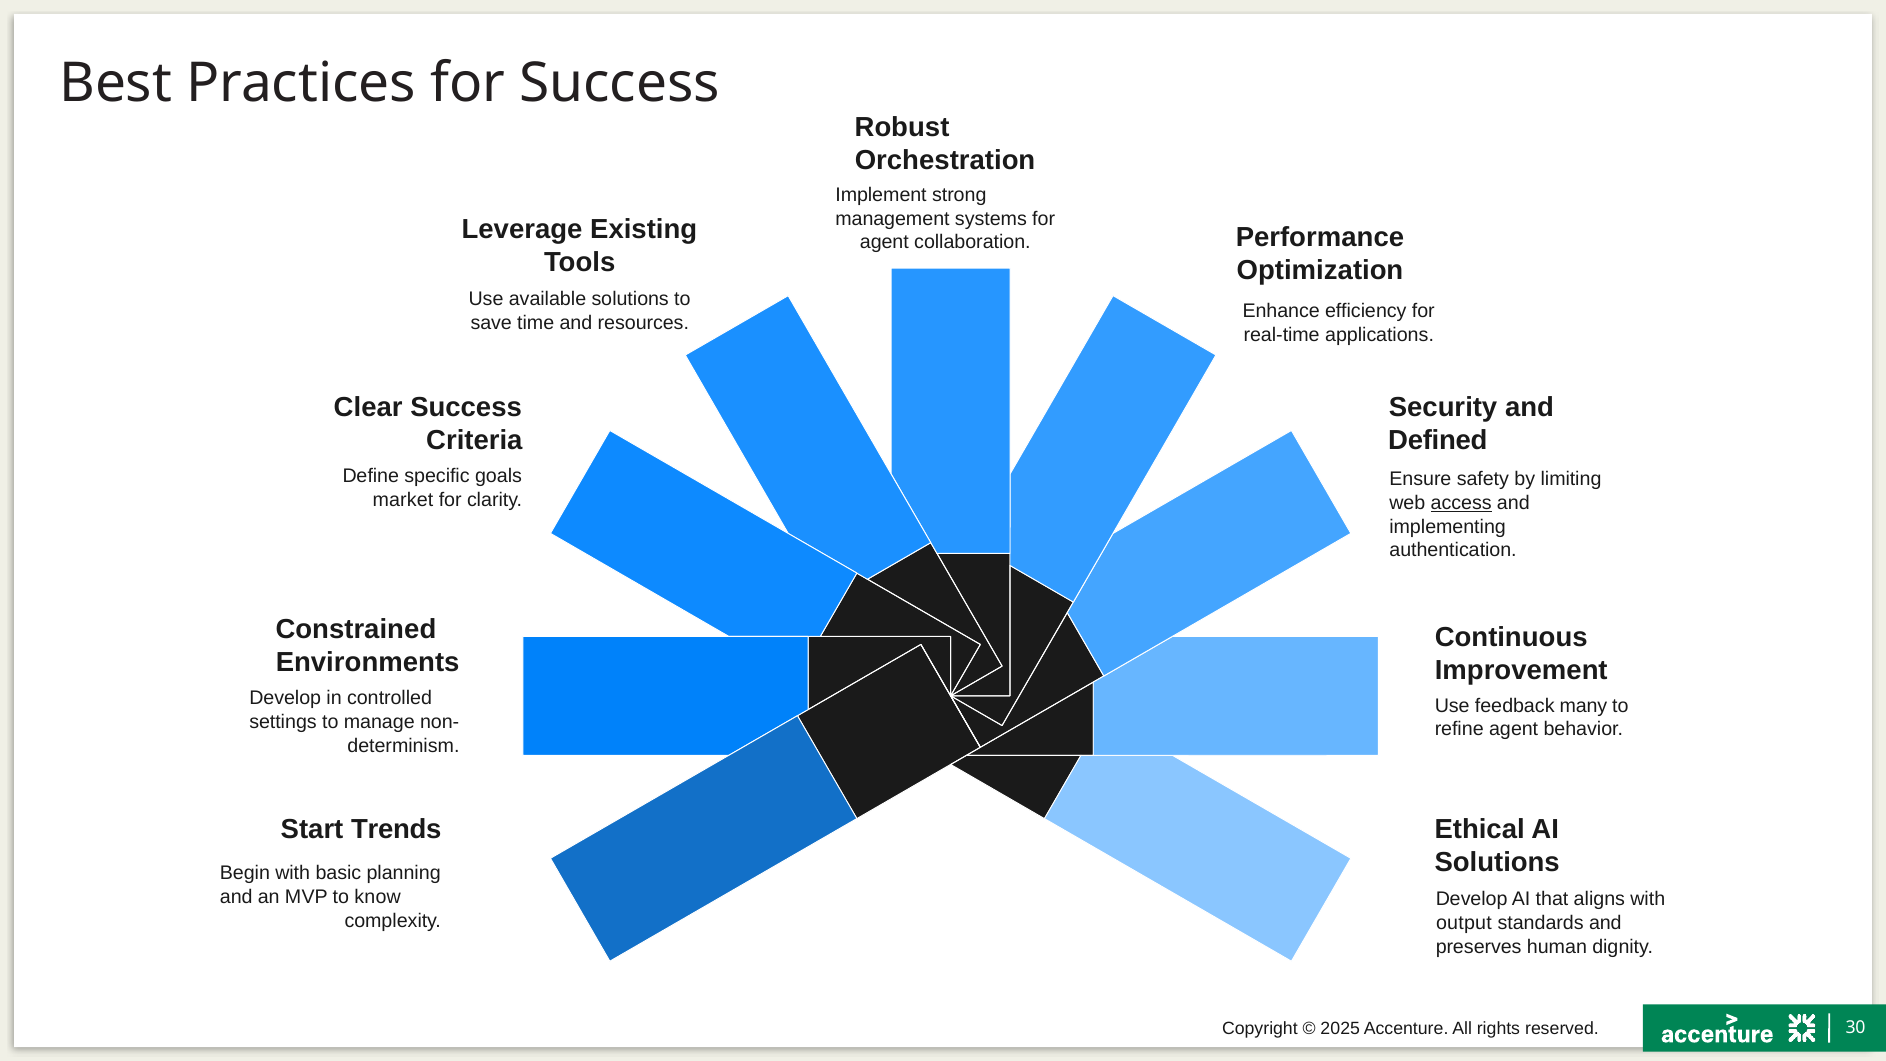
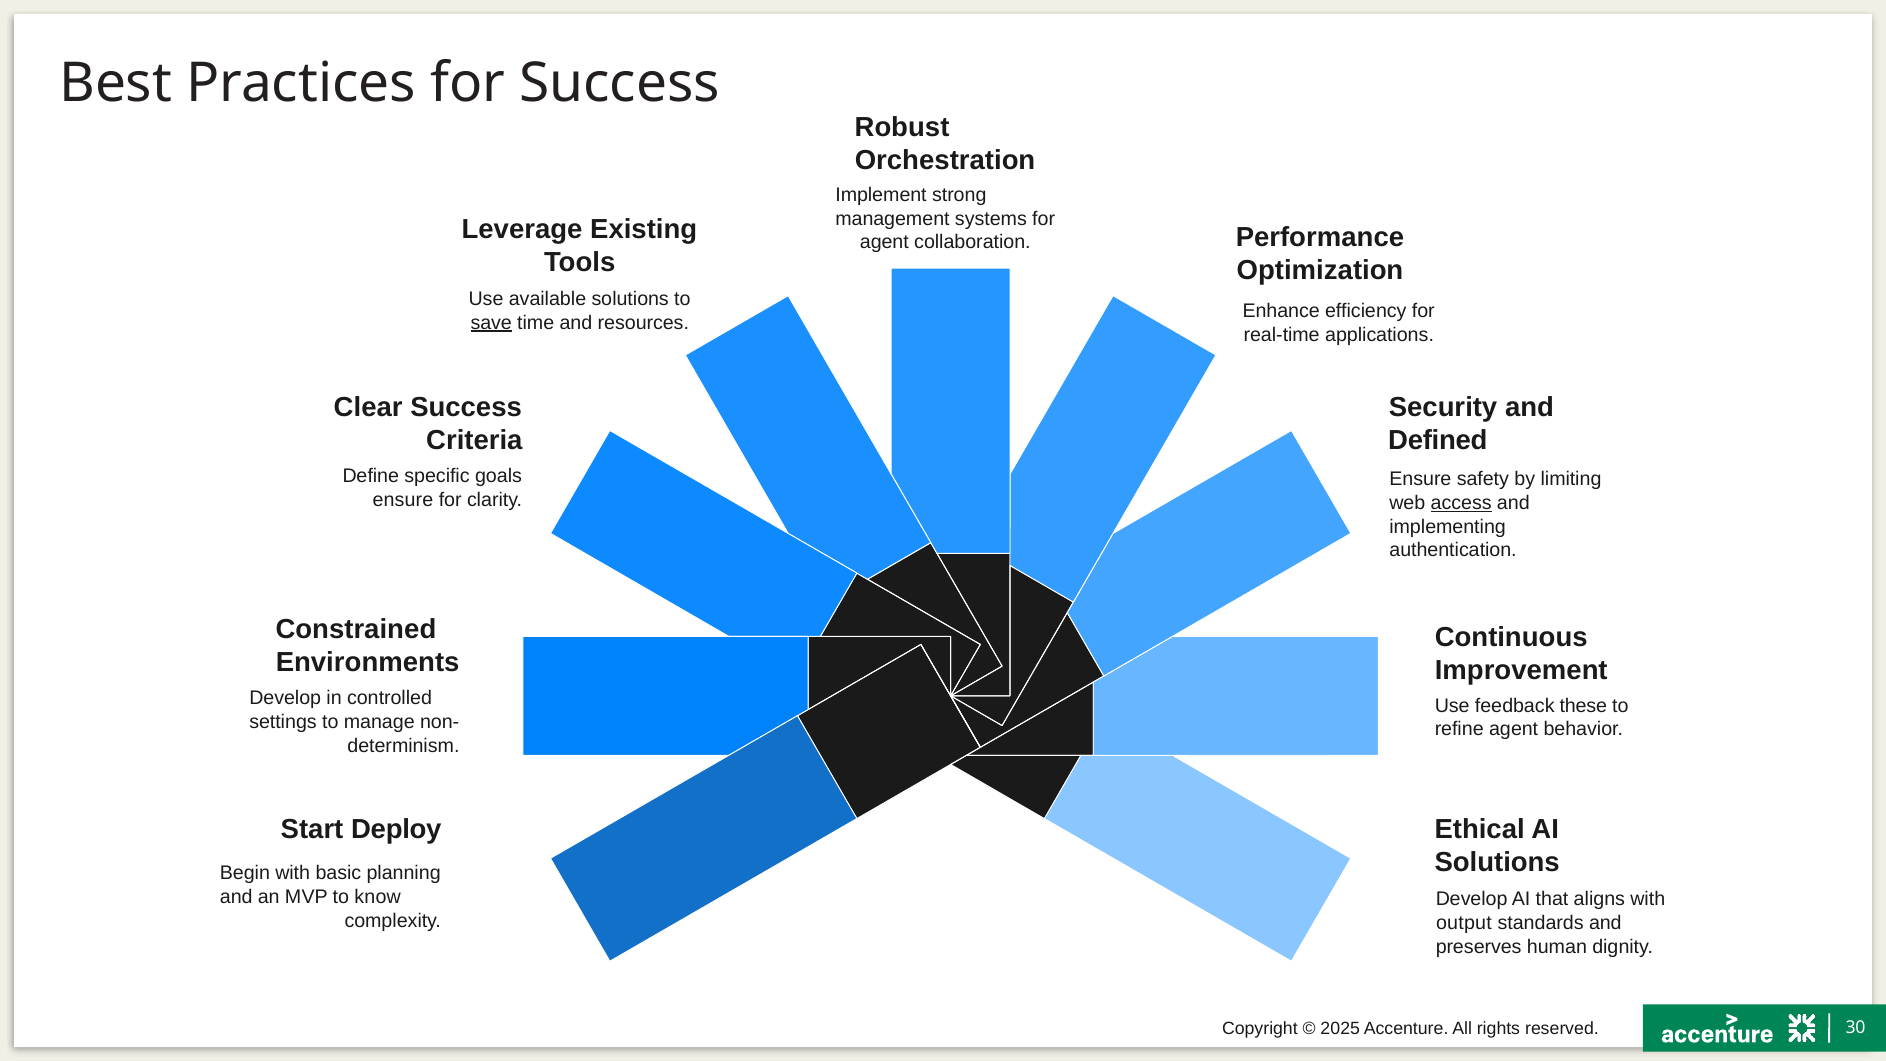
save underline: none -> present (491, 323)
market: market -> ensure (403, 500)
many: many -> these (1583, 706)
Trends: Trends -> Deploy (396, 829)
